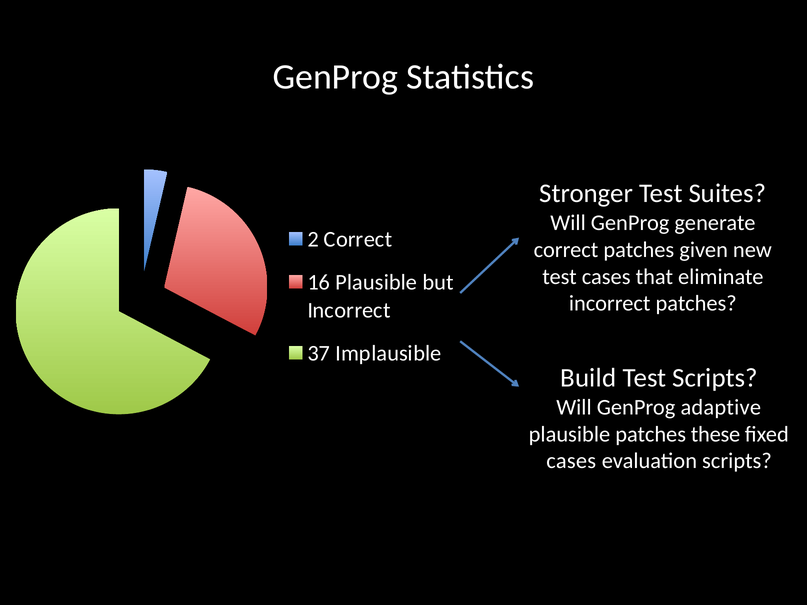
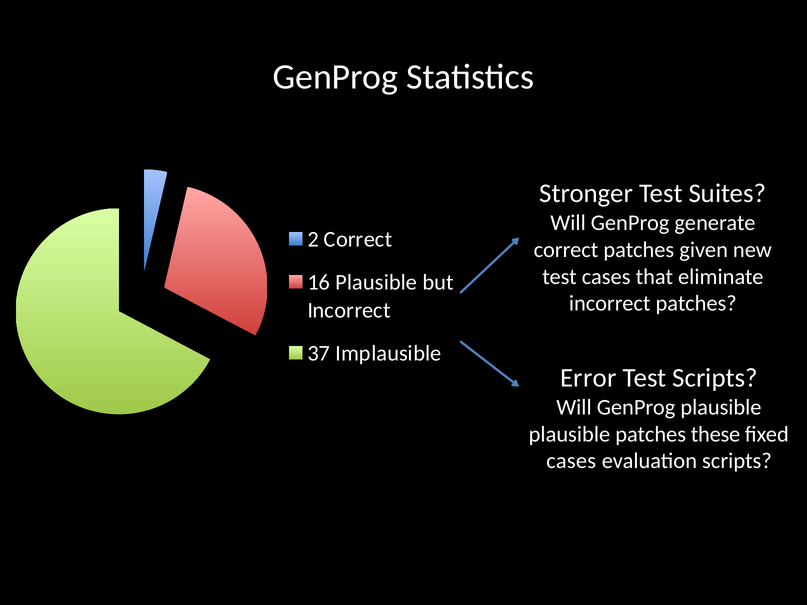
Build: Build -> Error (588, 378)
GenProg adaptive: adaptive -> plausible (721, 407)
